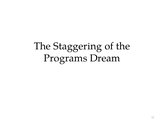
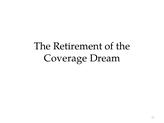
Staggering: Staggering -> Retirement (78, 46)
Programs: Programs -> Coverage (65, 58)
